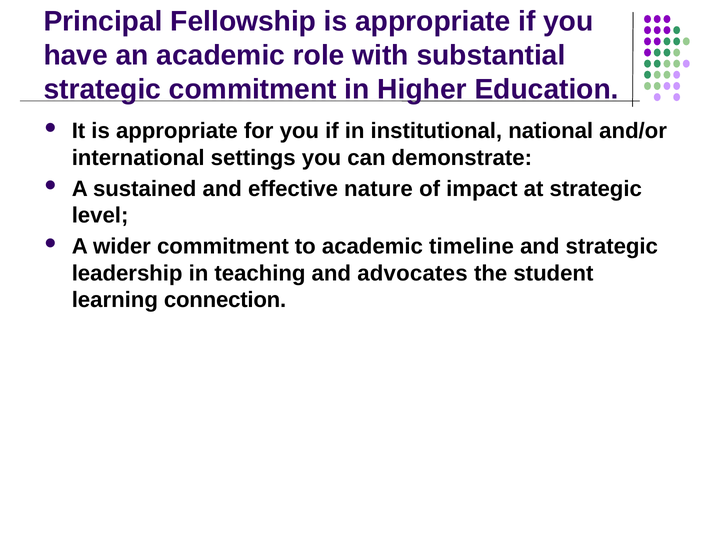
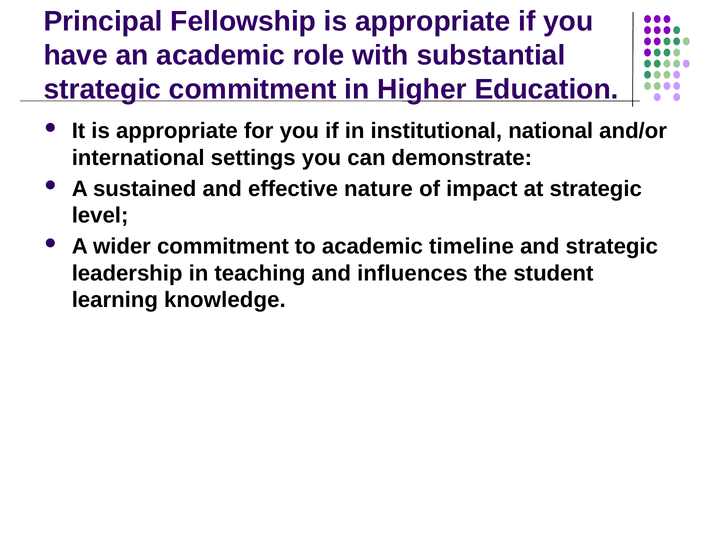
advocates: advocates -> influences (413, 273)
connection: connection -> knowledge (225, 300)
